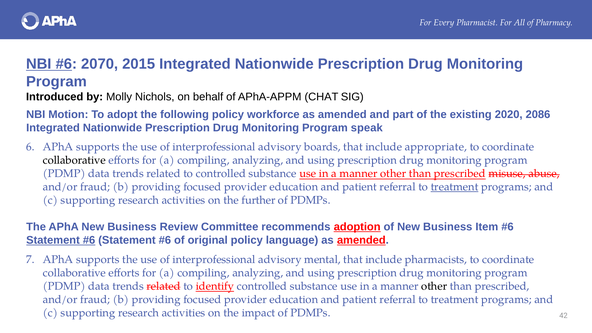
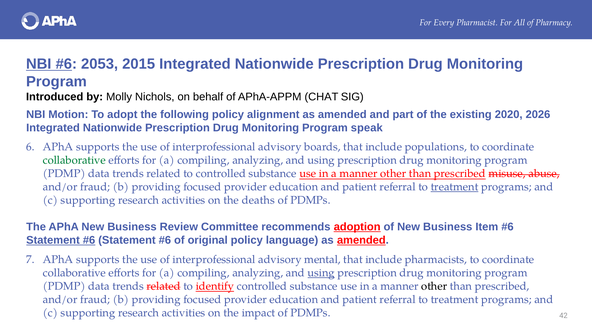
2070: 2070 -> 2053 (100, 64)
workforce: workforce -> alignment (273, 114)
2086: 2086 -> 2026 (538, 114)
appropriate: appropriate -> populations (436, 147)
collaborative colour: black -> green (74, 160)
further: further -> deaths (258, 200)
using underline: none -> present (321, 273)
